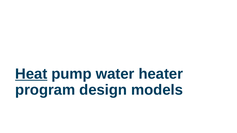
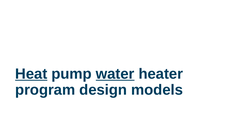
water underline: none -> present (115, 74)
